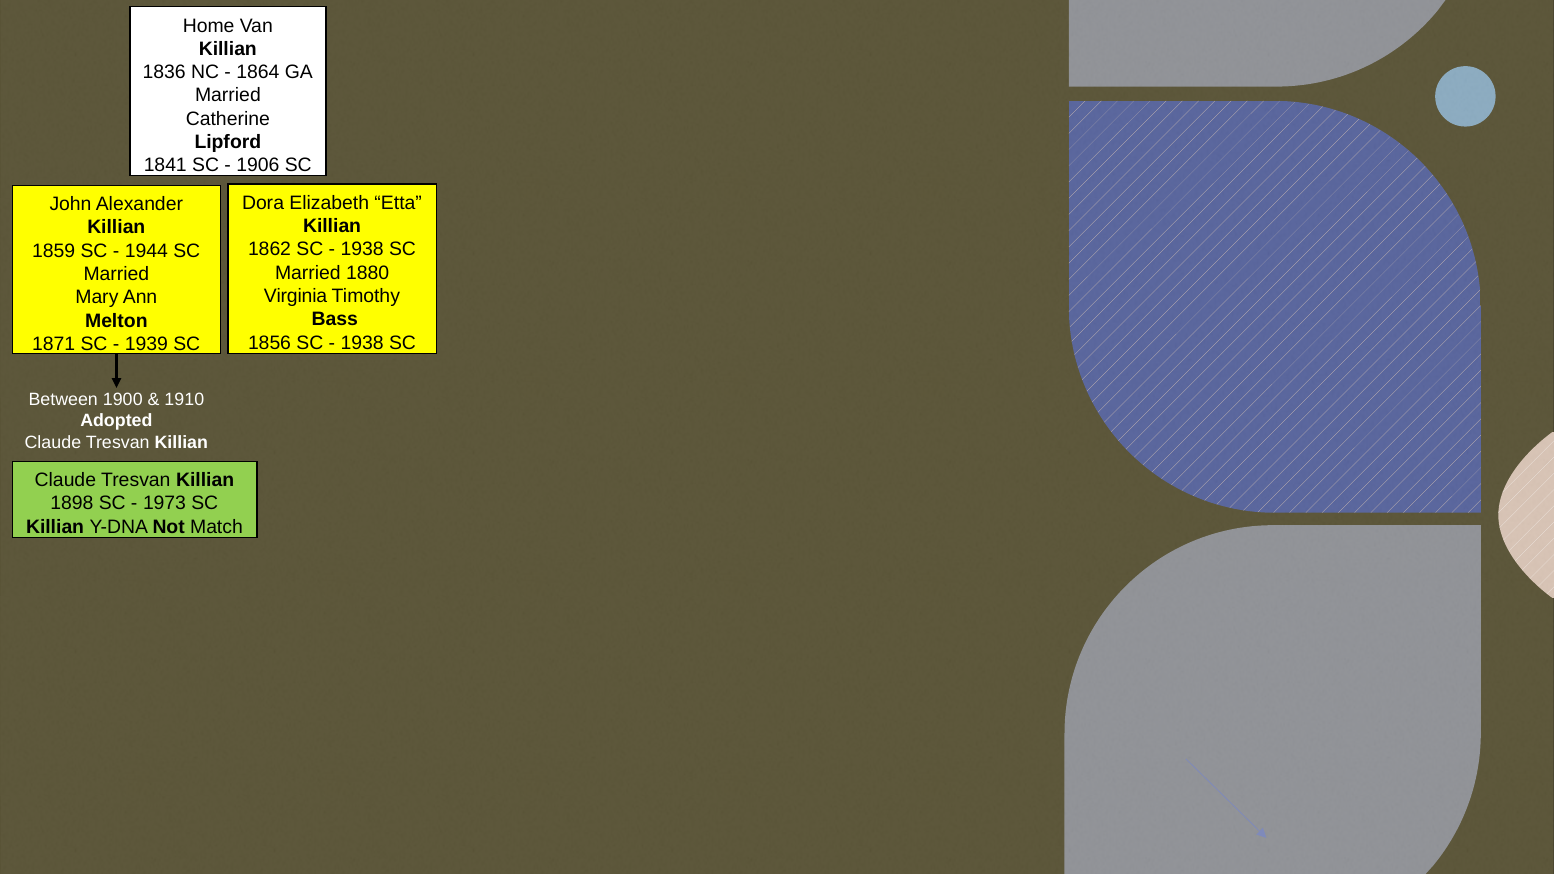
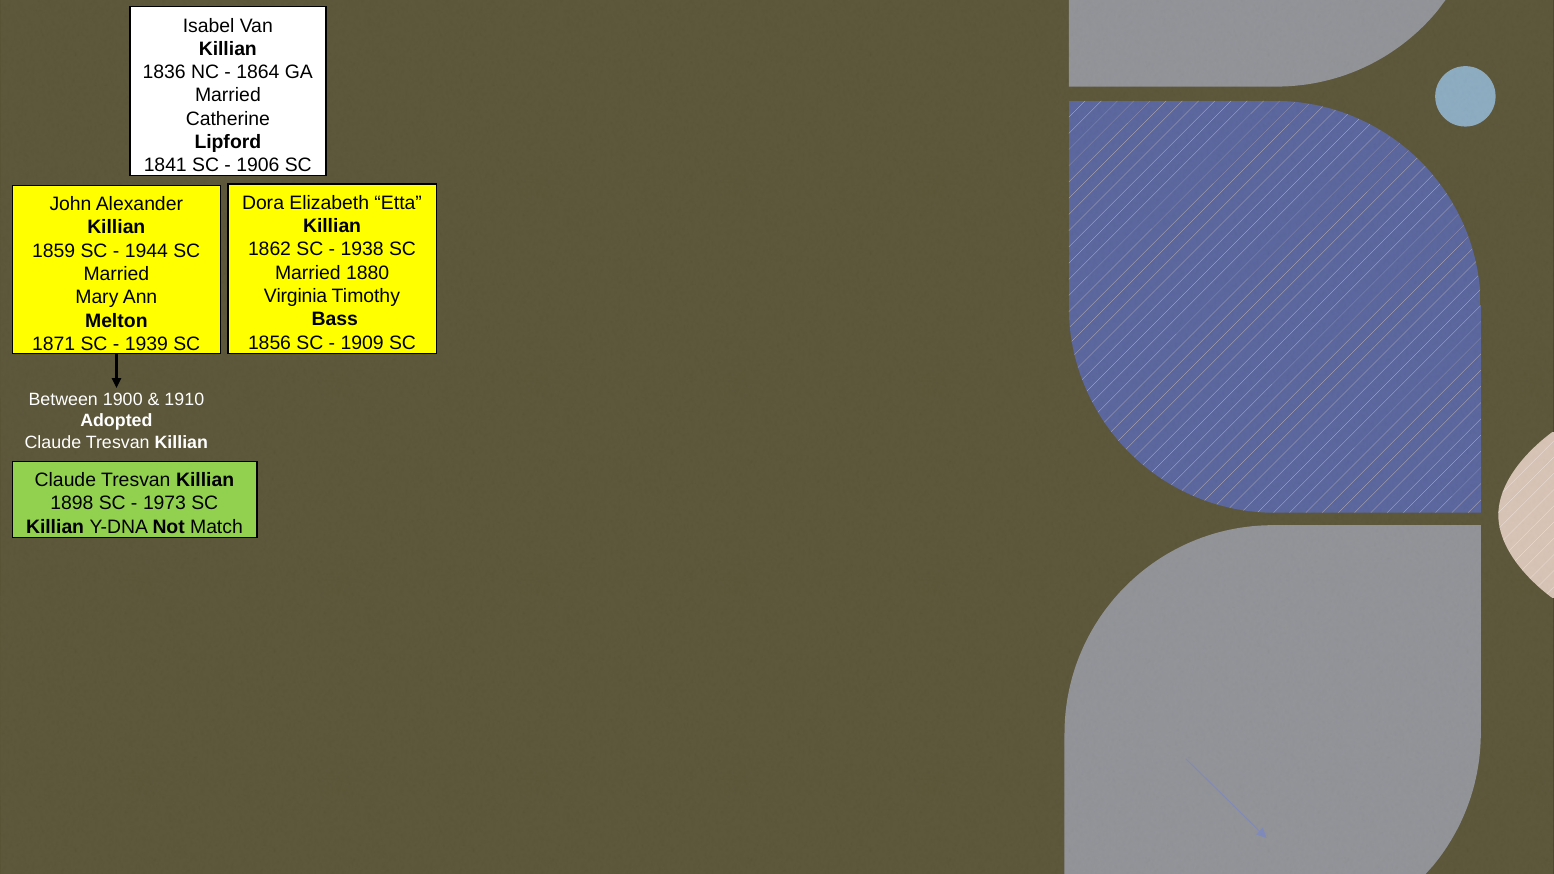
Home: Home -> Isabel (209, 26)
1938: 1938 -> 1909 (362, 343)
